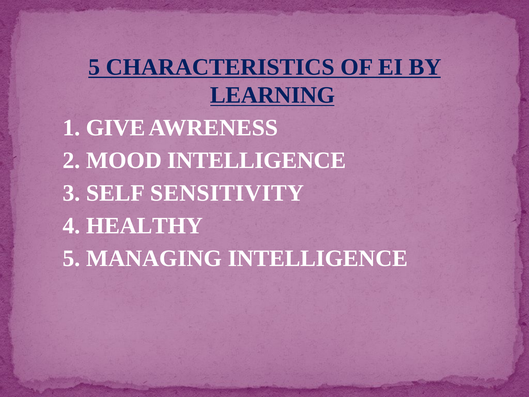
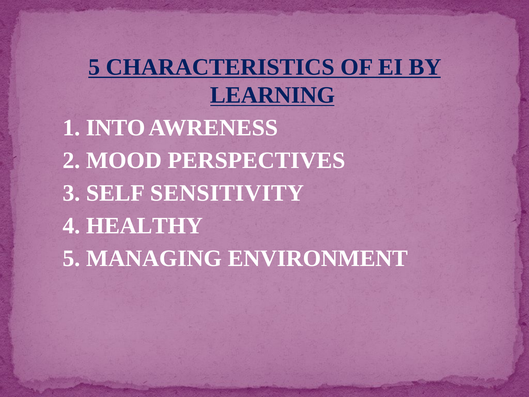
GIVE: GIVE -> INTO (116, 128)
MOOD INTELLIGENCE: INTELLIGENCE -> PERSPECTIVES (256, 160)
MANAGING INTELLIGENCE: INTELLIGENCE -> ENVIRONMENT (318, 258)
